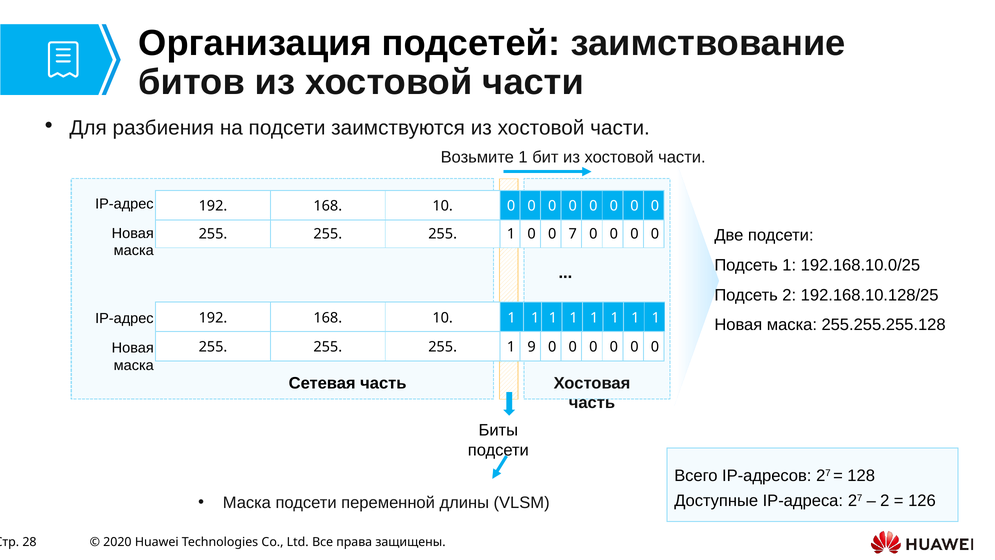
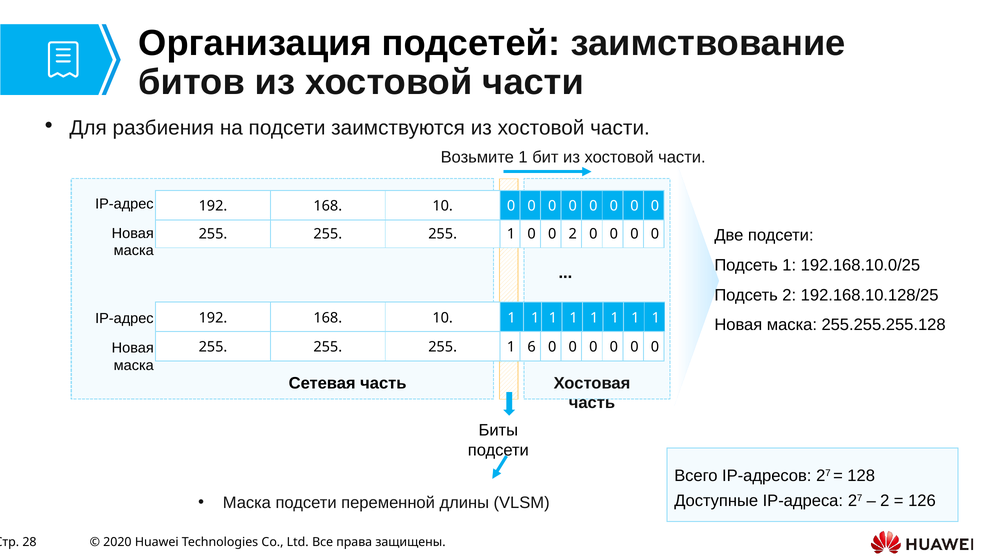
0 7: 7 -> 2 (573, 234)
9: 9 -> 6 (532, 347)
